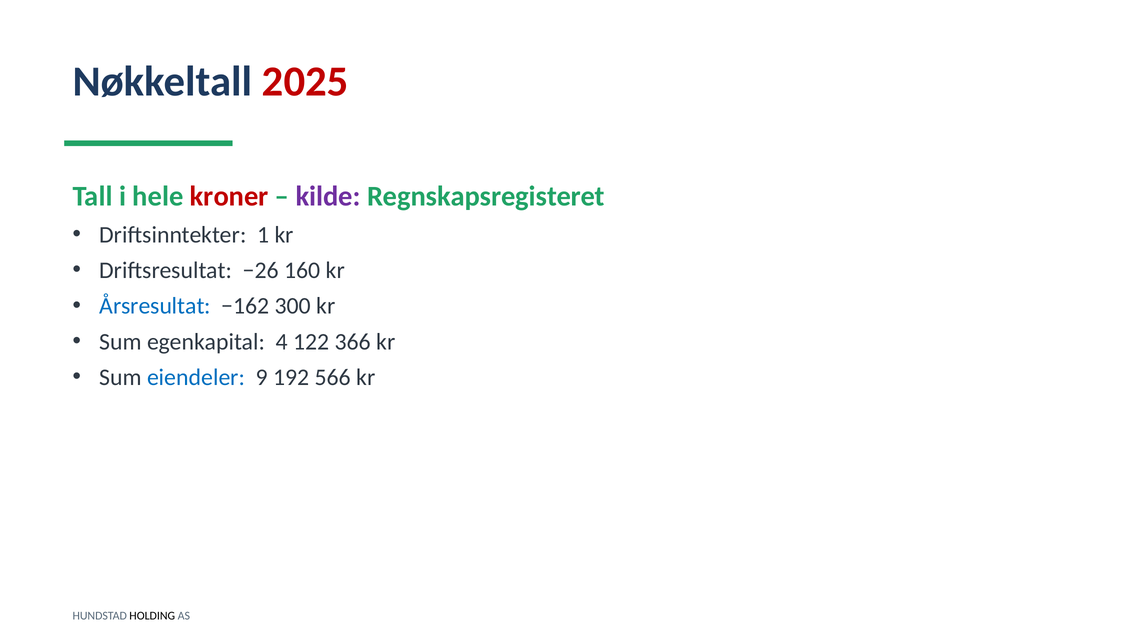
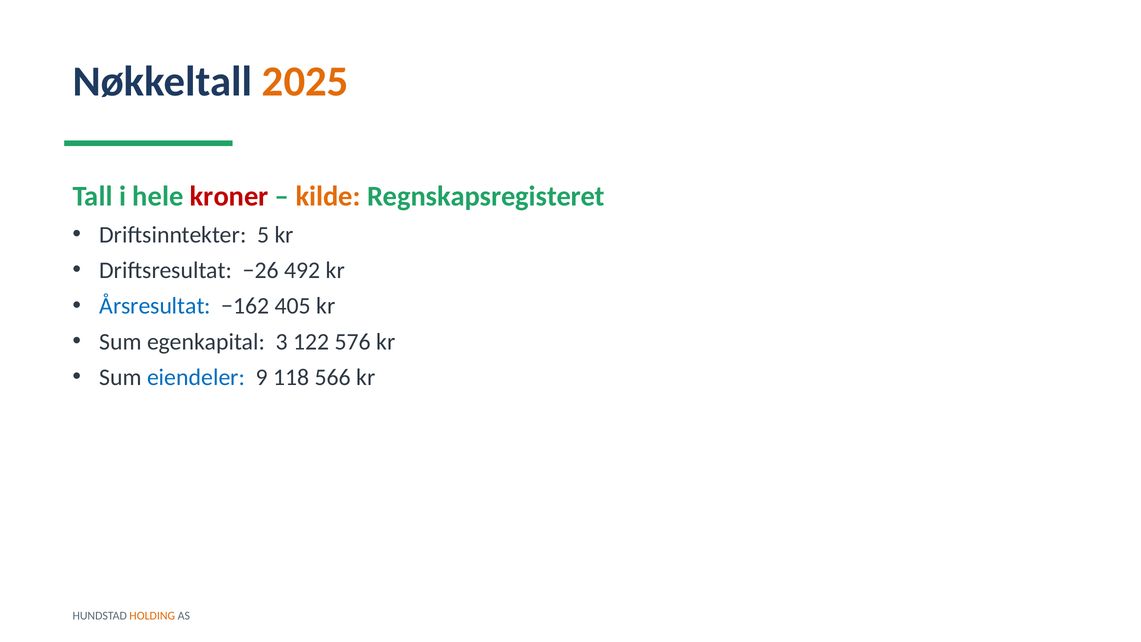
2025 colour: red -> orange (305, 81)
kilde colour: purple -> orange (328, 196)
1: 1 -> 5 (263, 235)
160: 160 -> 492 (302, 270)
300: 300 -> 405 (293, 306)
4: 4 -> 3 (282, 342)
366: 366 -> 576 (353, 342)
192: 192 -> 118 (291, 377)
HOLDING colour: black -> orange (152, 616)
